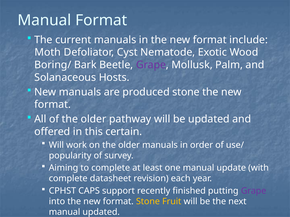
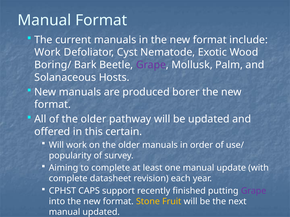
Moth: Moth -> Work (48, 52)
produced stone: stone -> borer (186, 92)
